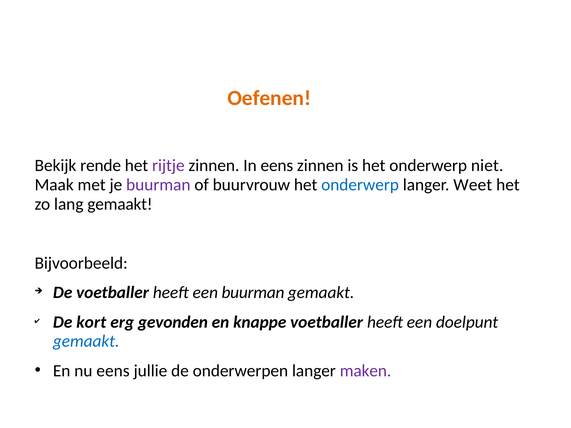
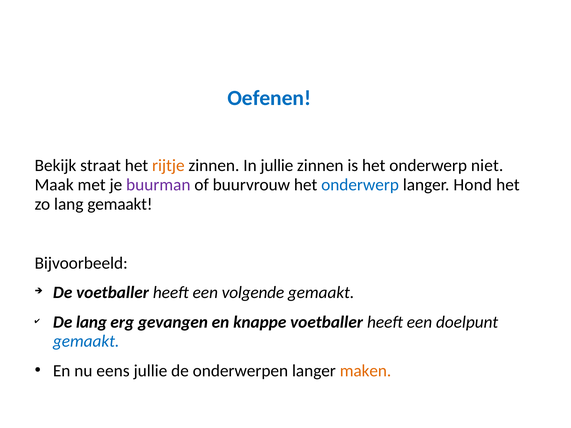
Oefenen colour: orange -> blue (269, 98)
rende: rende -> straat (101, 166)
rijtje colour: purple -> orange (168, 166)
In eens: eens -> jullie (277, 166)
Weet: Weet -> Hond (473, 185)
een buurman: buurman -> volgende (253, 293)
De kort: kort -> lang (91, 322)
gevonden: gevonden -> gevangen (173, 322)
maken colour: purple -> orange (365, 371)
